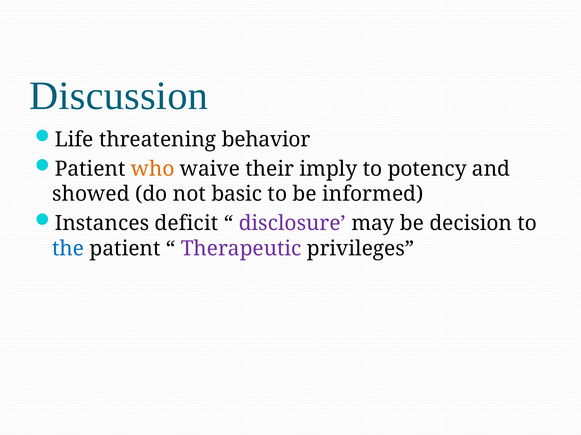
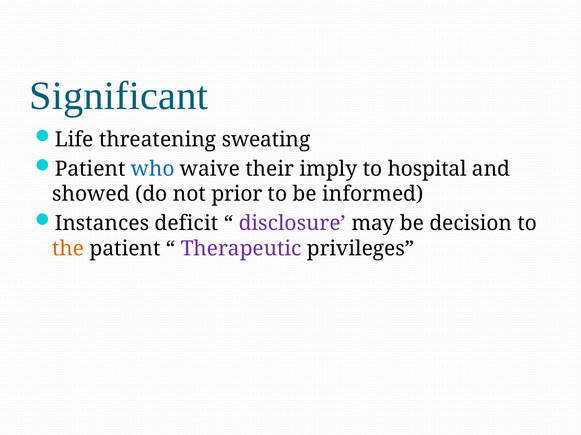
Discussion: Discussion -> Significant (118, 96)
behavior: behavior -> sweating (266, 140)
who colour: orange -> blue (153, 169)
potency: potency -> hospital (427, 169)
basic: basic -> prior (237, 194)
the colour: blue -> orange (68, 249)
